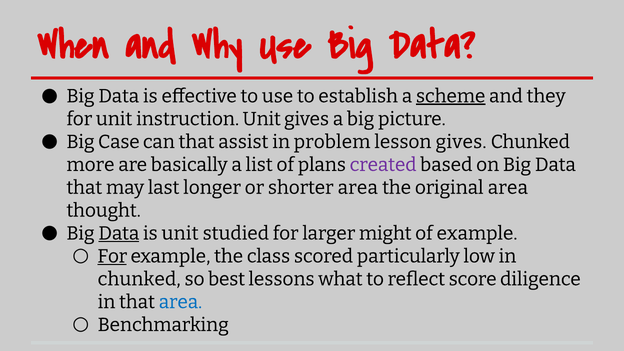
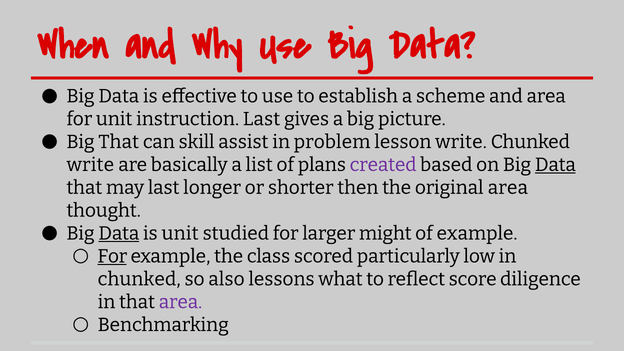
scheme underline: present -> none (451, 96)
and they: they -> area (546, 96)
instruction Unit: Unit -> Last (261, 119)
Big Case: Case -> That (119, 142)
can that: that -> skill (197, 142)
lesson gives: gives -> write (461, 142)
more: more -> write (90, 165)
Data underline: none -> present (555, 165)
shorter area: area -> then (358, 188)
best: best -> also (226, 279)
area colour: blue -> purple (180, 302)
